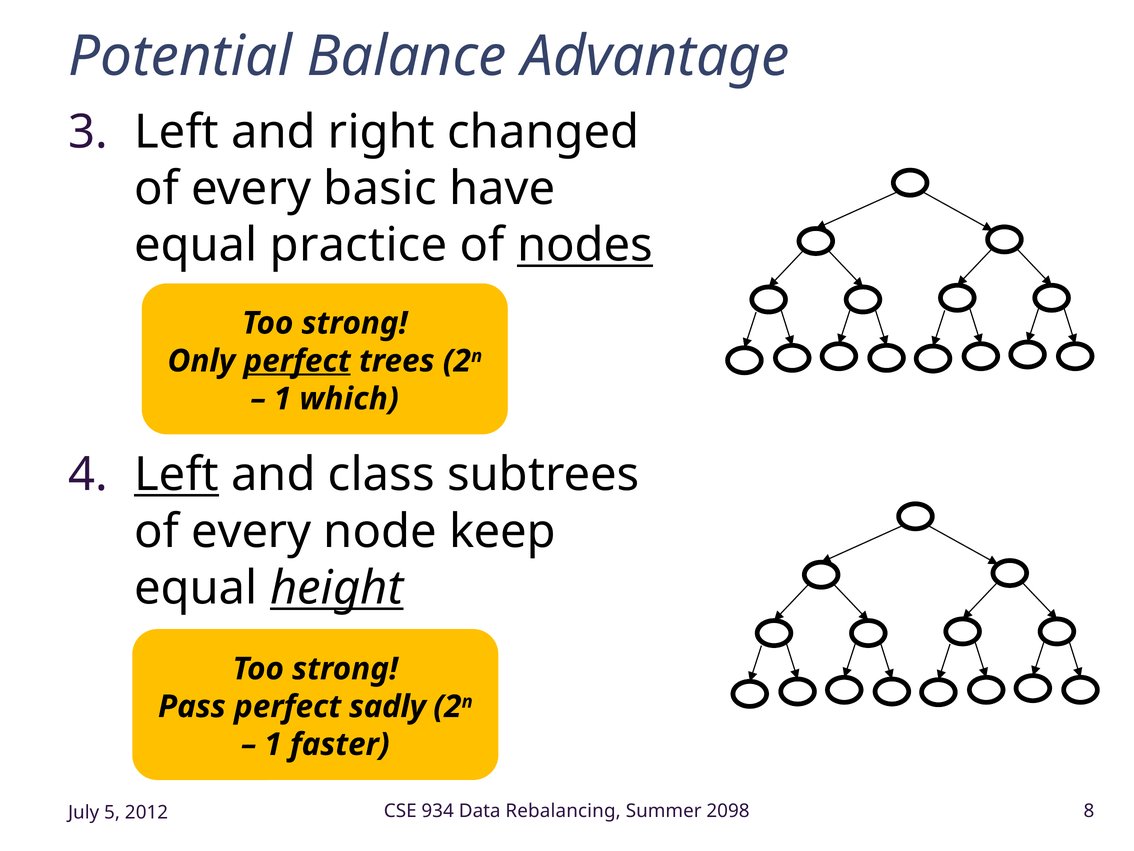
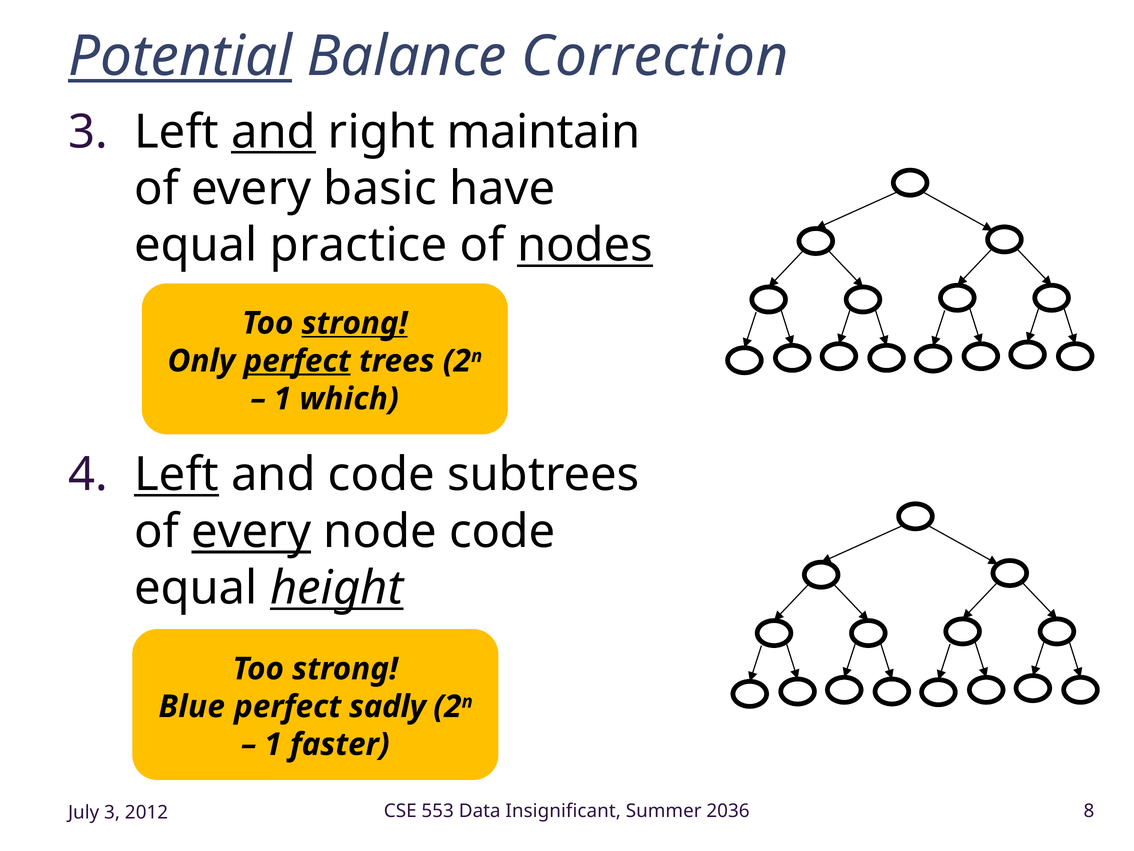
Potential underline: none -> present (180, 56)
Advantage: Advantage -> Correction (655, 56)
and underline: none -> present (273, 132)
changed: changed -> maintain (544, 132)
strong underline: none -> present (355, 323)
and class: class -> code (381, 475)
every underline: none -> present (251, 531)
node keep: keep -> code (502, 531)
Pass: Pass -> Blue (192, 706)
934: 934 -> 553 (438, 811)
Rebalancing: Rebalancing -> Insignificant (563, 811)
2098: 2098 -> 2036 (728, 811)
July 5: 5 -> 3 (112, 812)
